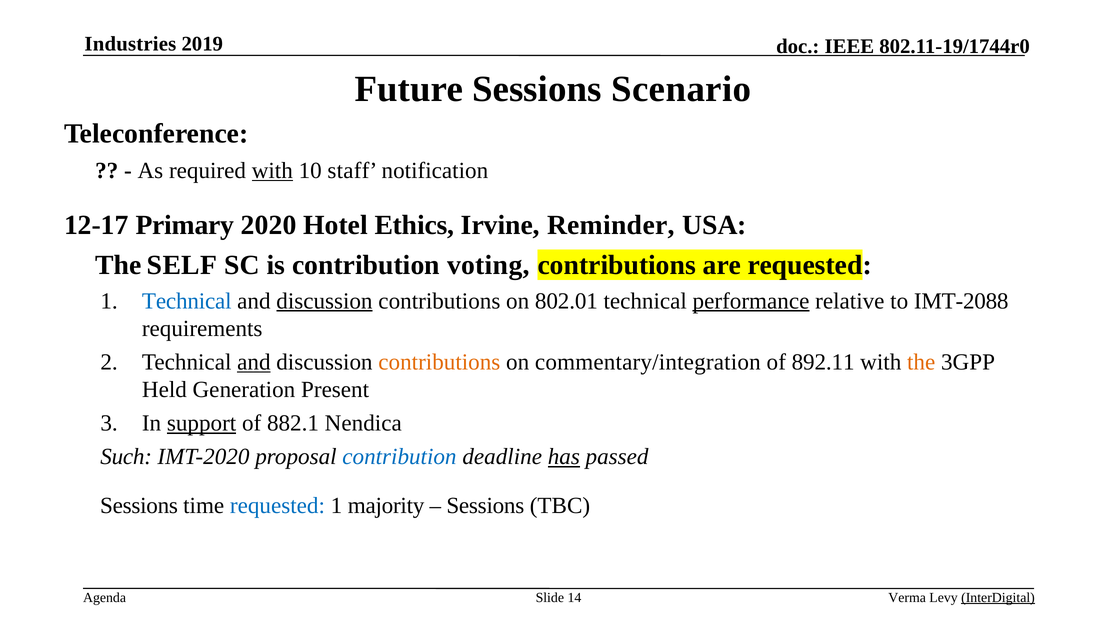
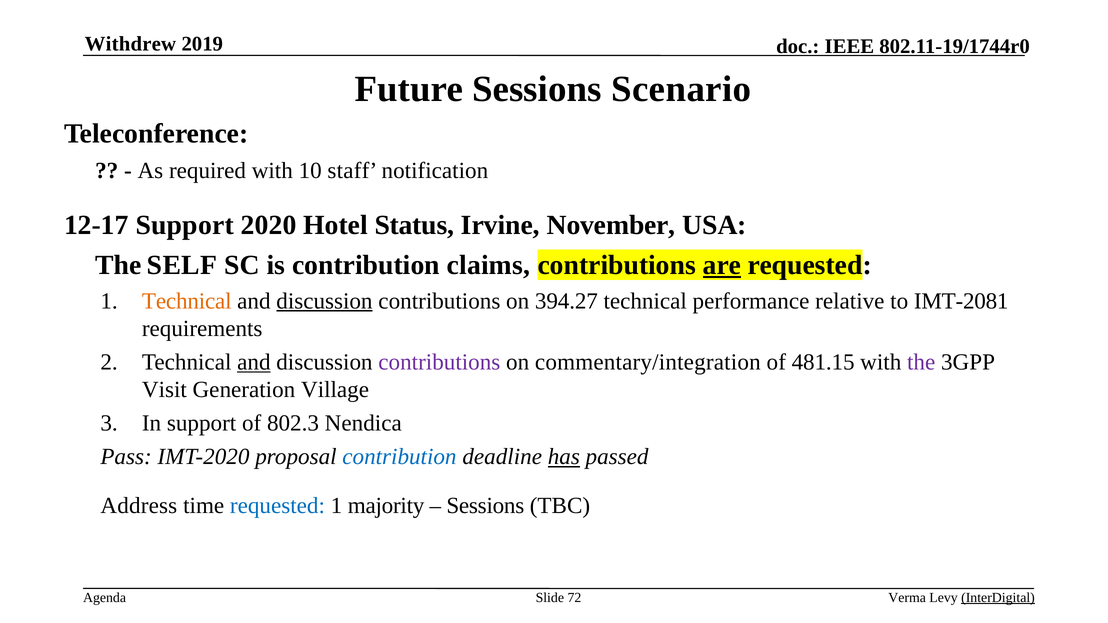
Industries: Industries -> Withdrew (130, 44)
with underline: present -> none (272, 171)
12-17 Primary: Primary -> Support (185, 225)
Ethics: Ethics -> Status (414, 225)
Reminder: Reminder -> November (611, 225)
voting: voting -> claims (488, 265)
are underline: none -> present (722, 265)
Technical colour: blue -> orange (187, 301)
802.01: 802.01 -> 394.27 (566, 301)
performance underline: present -> none (751, 301)
IMT-2088: IMT-2088 -> IMT-2081 (961, 301)
contributions colour: orange -> purple (439, 362)
892.11: 892.11 -> 481.15 (823, 362)
the colour: orange -> purple (921, 362)
Held: Held -> Visit (164, 390)
Present: Present -> Village (335, 390)
support underline: present -> none (202, 423)
882.1: 882.1 -> 802.3 (293, 423)
Such: Such -> Pass (126, 457)
Sessions: Sessions -> Address (139, 506)
14: 14 -> 72 (574, 598)
